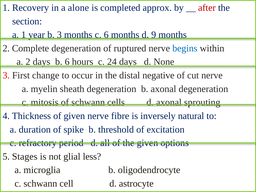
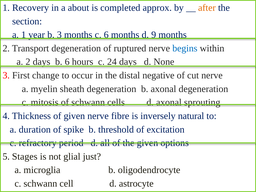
alone: alone -> about (78, 8)
after colour: red -> orange (207, 8)
Complete: Complete -> Transport (31, 48)
less: less -> just (92, 156)
